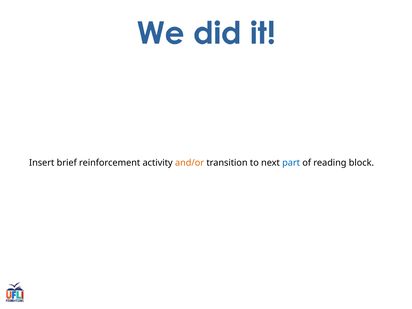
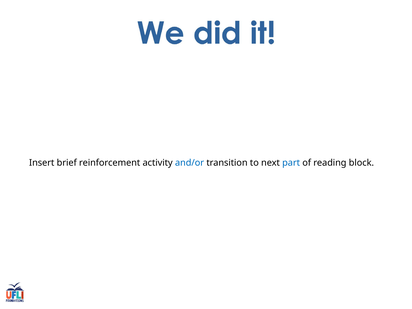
and/or colour: orange -> blue (190, 163)
